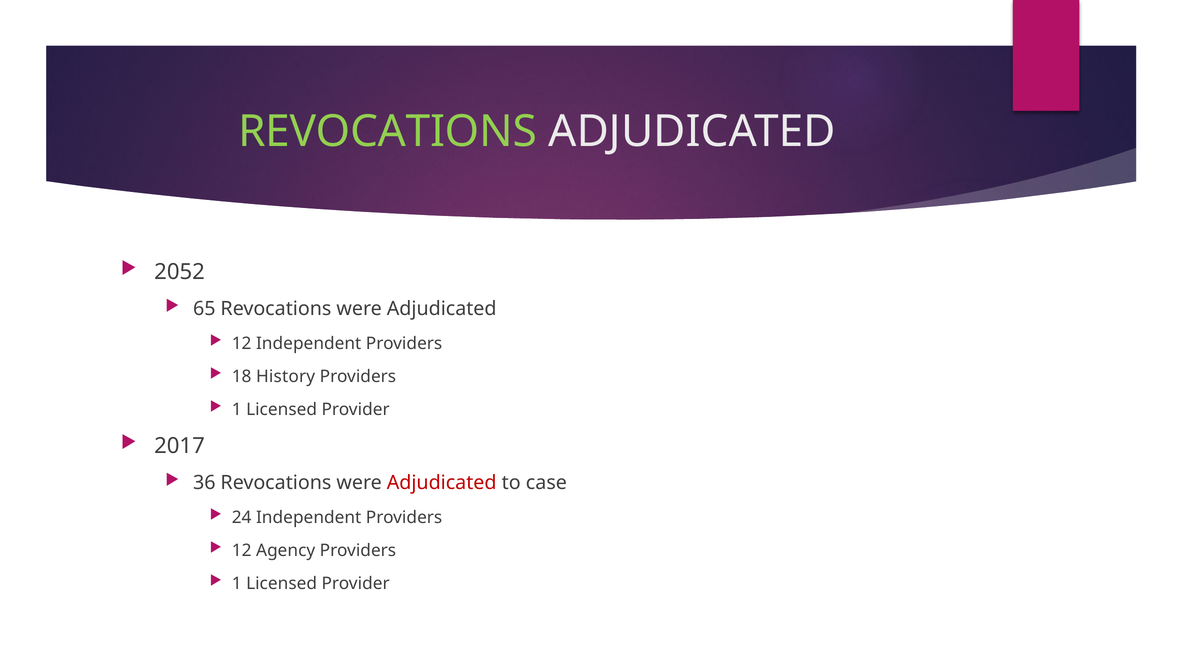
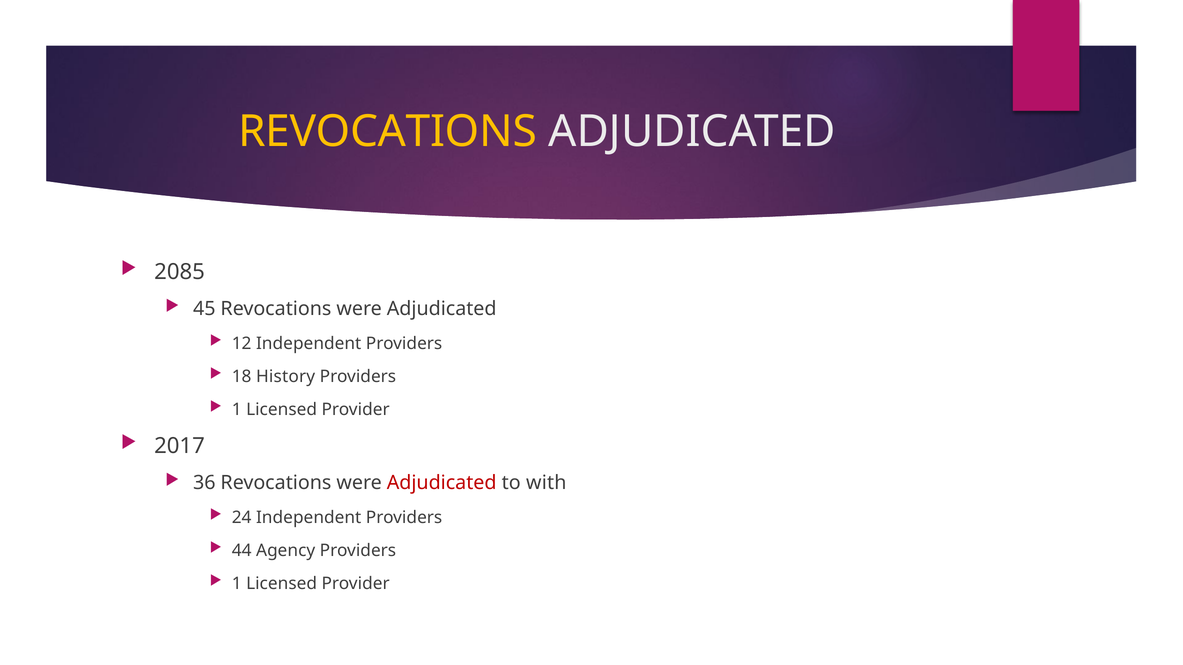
REVOCATIONS colour: light green -> yellow (388, 132)
2052: 2052 -> 2085 (180, 272)
65: 65 -> 45 (204, 309)
case: case -> with (546, 483)
12: 12 -> 44 (242, 551)
